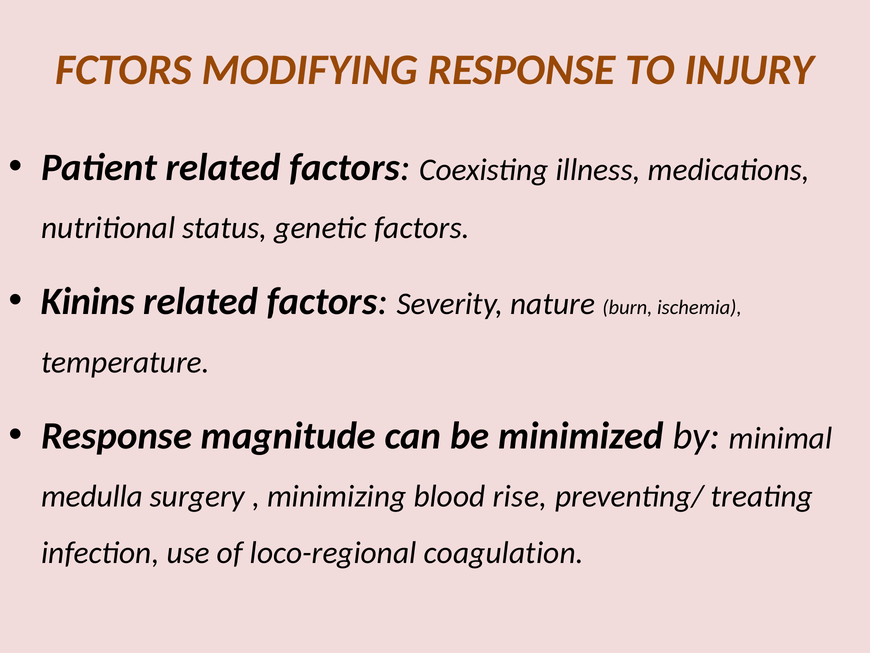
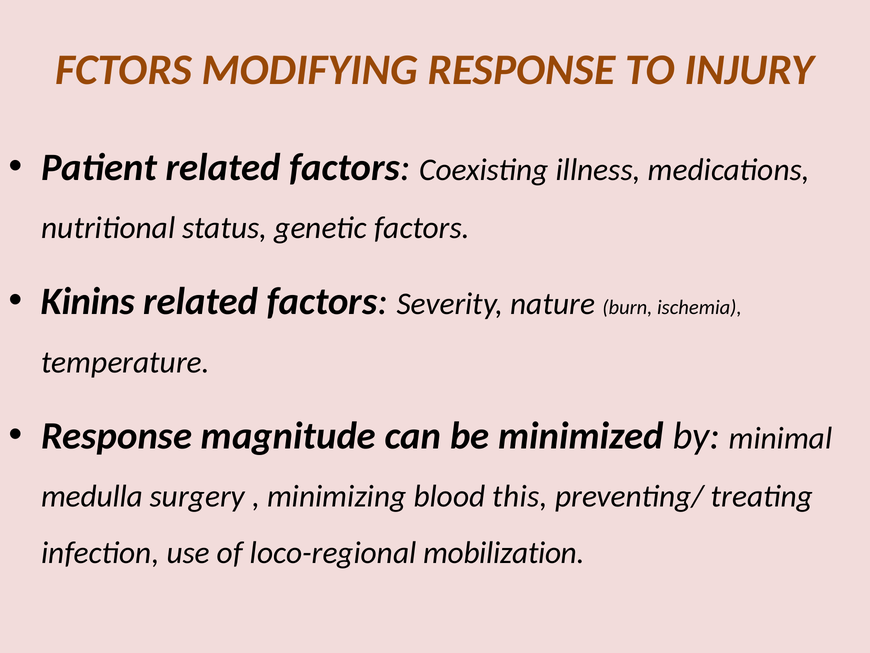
rise: rise -> this (520, 496)
coagulation: coagulation -> mobilization (504, 553)
